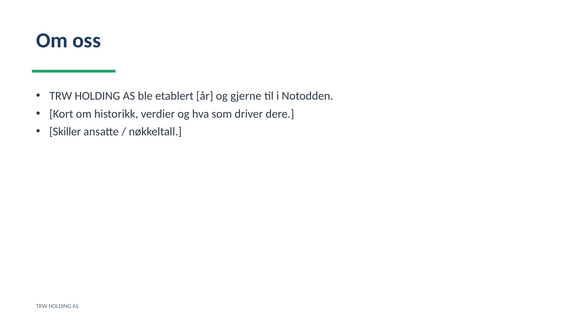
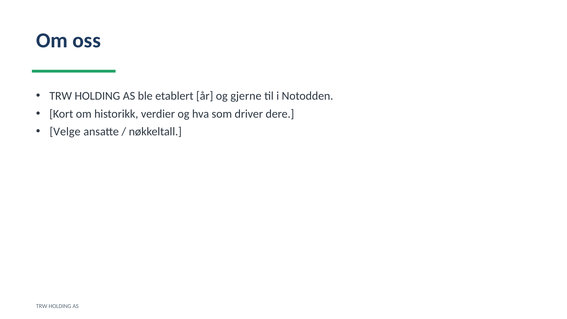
Skiller: Skiller -> Velge (65, 131)
